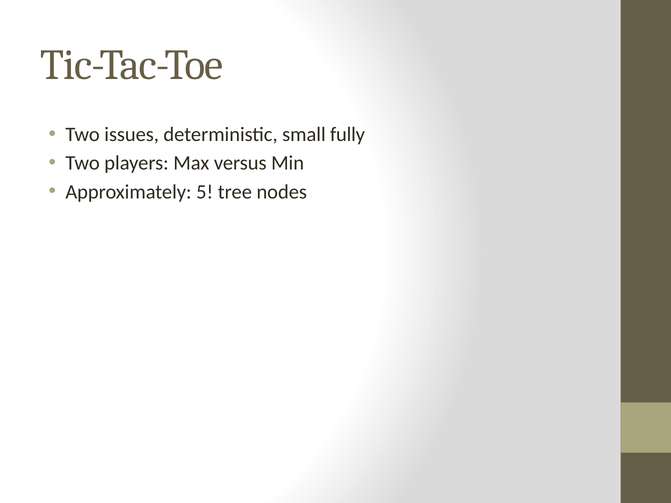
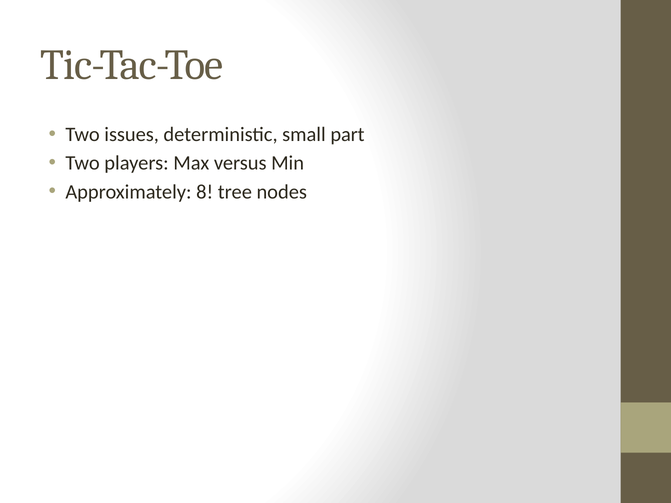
fully: fully -> part (347, 135)
5: 5 -> 8 (205, 192)
